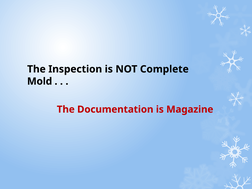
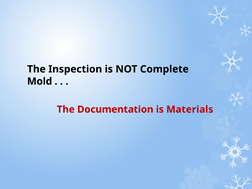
Magazine: Magazine -> Materials (190, 109)
